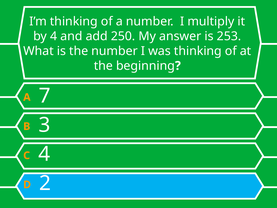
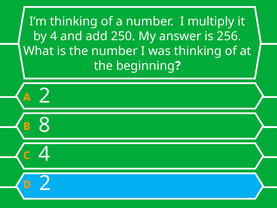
253: 253 -> 256 (229, 36)
A 7: 7 -> 2 (45, 96)
3: 3 -> 8 (44, 125)
